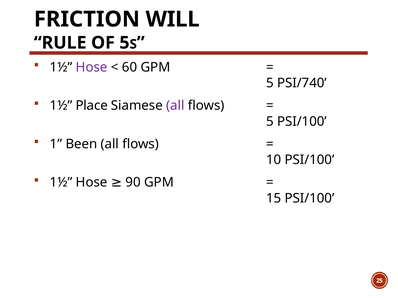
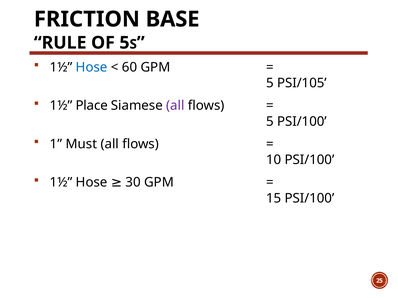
WILL: WILL -> BASE (173, 19)
Hose colour: purple -> blue (92, 67)
PSI/740: PSI/740 -> PSI/105 (302, 83)
Been: Been -> Must (81, 144)
90: 90 -> 30 (133, 183)
